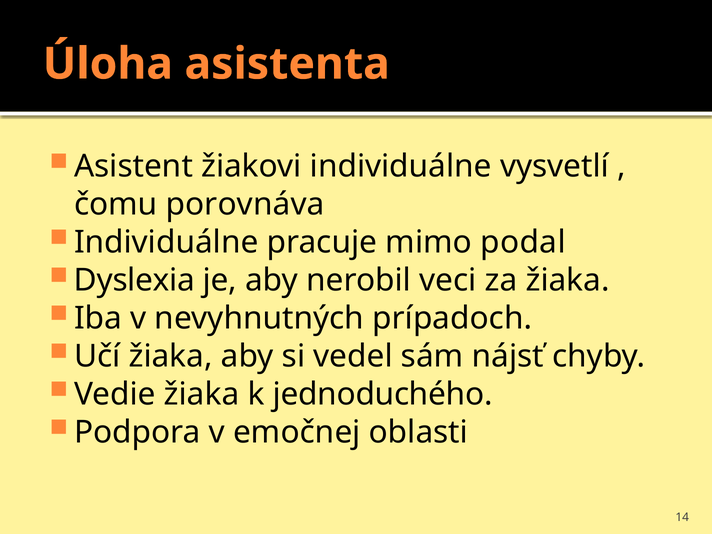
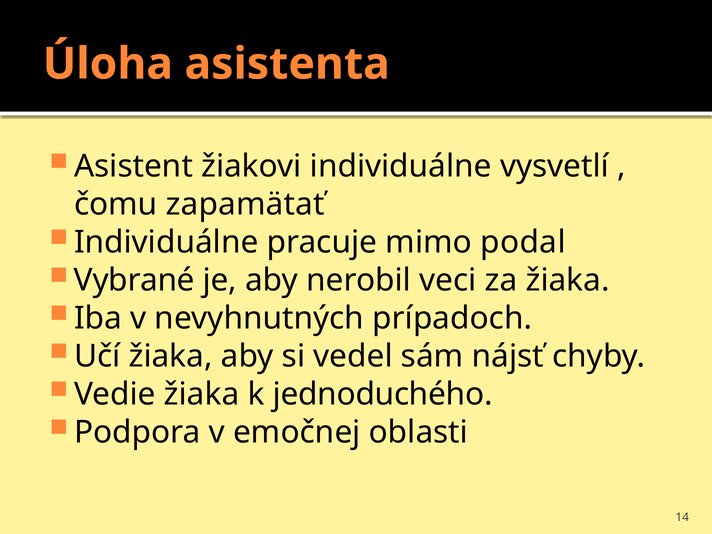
porovnáva: porovnáva -> zapamätať (245, 205)
Dyslexia: Dyslexia -> Vybrané (134, 280)
